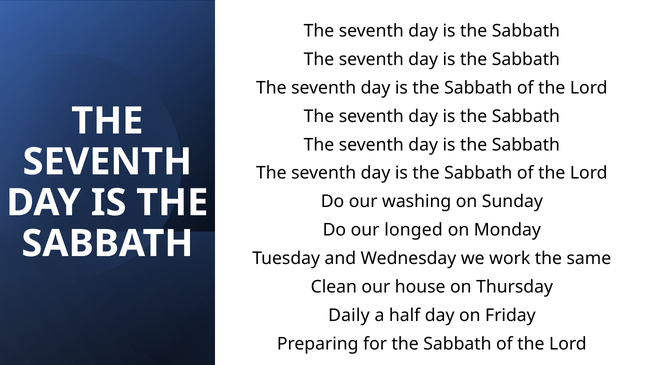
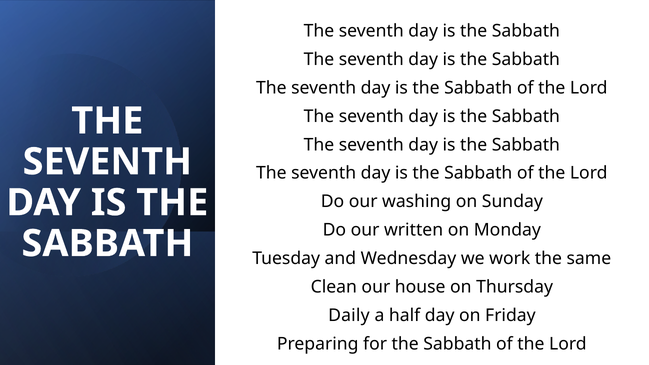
longed: longed -> written (414, 230)
